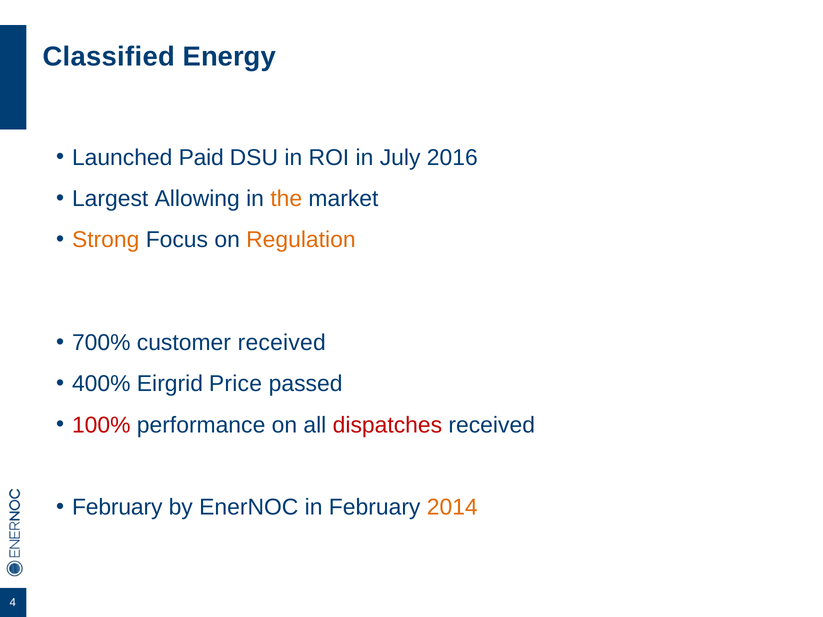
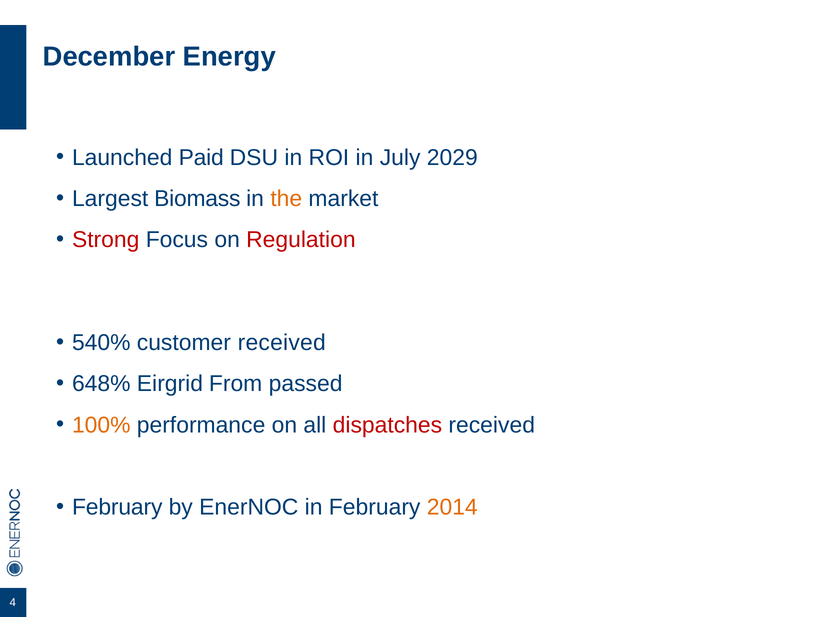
Classified: Classified -> December (109, 57)
2016: 2016 -> 2029 (452, 158)
Allowing: Allowing -> Biomass (197, 199)
Strong colour: orange -> red (106, 240)
Regulation colour: orange -> red (301, 240)
700%: 700% -> 540% (101, 343)
400%: 400% -> 648% (101, 384)
Price: Price -> From (236, 384)
100% colour: red -> orange (101, 425)
